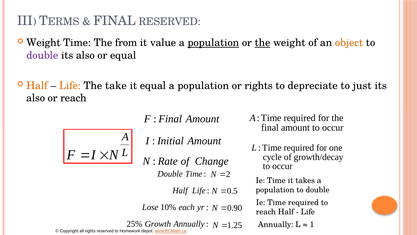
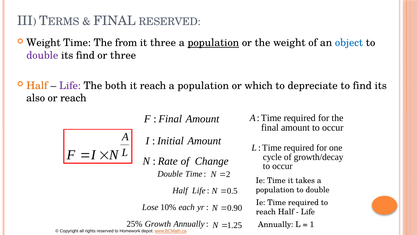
it value: value -> three (163, 43)
the underline: present -> none (262, 43)
object colour: orange -> blue (349, 43)
also: also -> find (85, 55)
or equal: equal -> three (123, 55)
Life colour: orange -> purple (70, 85)
take: take -> both (116, 85)
it equal: equal -> reach (153, 85)
or rights: rights -> which (259, 85)
to just: just -> find (362, 85)
